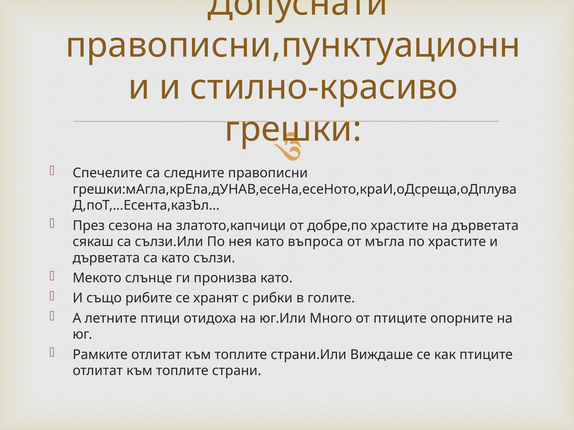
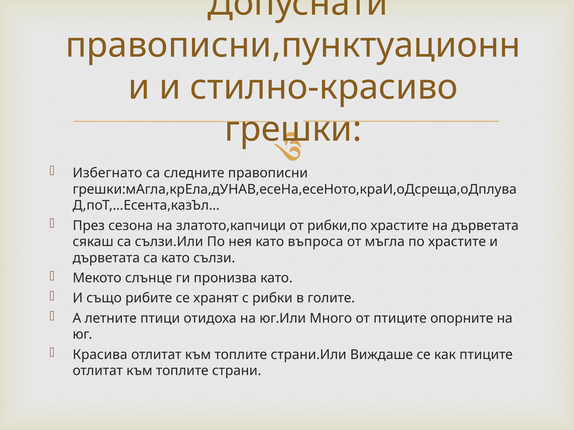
Спечелите: Спечелите -> Избегнато (107, 173)
добре,по: добре,по -> рибки,по (337, 226)
Рамките: Рамките -> Красива (100, 355)
